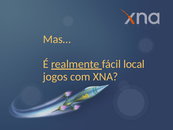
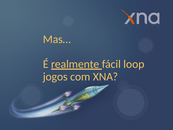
local: local -> loop (134, 64)
